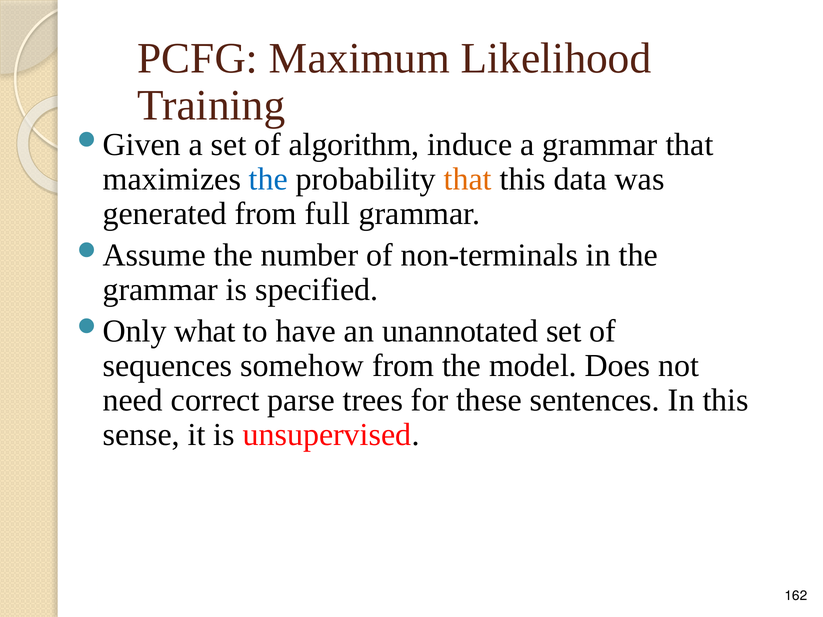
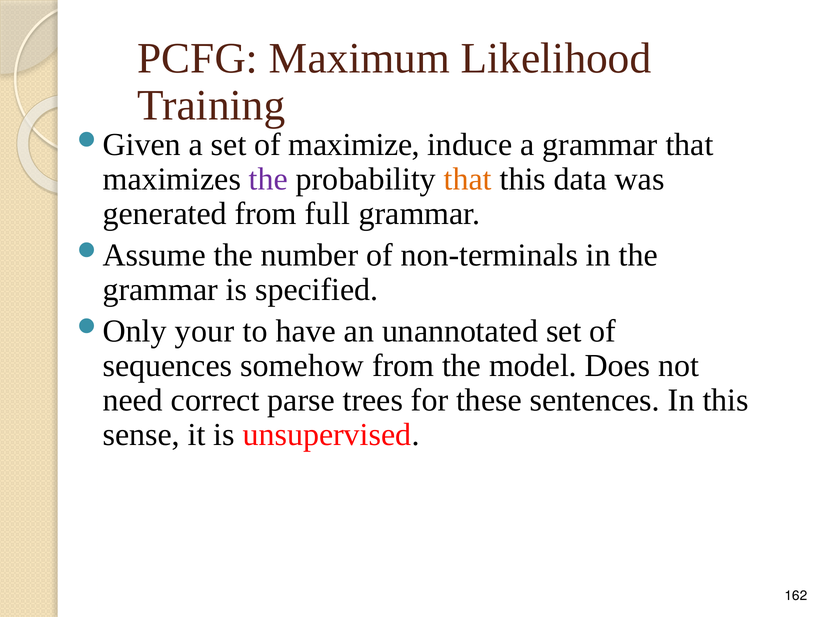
algorithm: algorithm -> maximize (354, 145)
the colour: blue -> purple (268, 179)
what: what -> your (205, 331)
